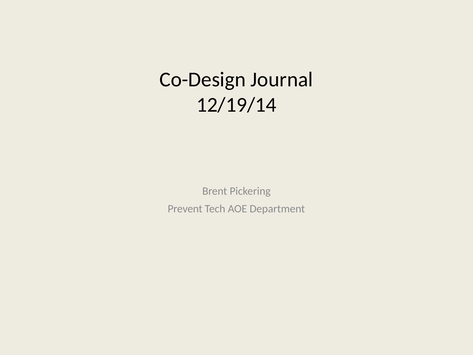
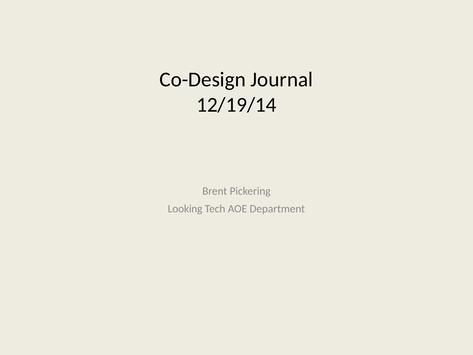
Prevent: Prevent -> Looking (185, 209)
